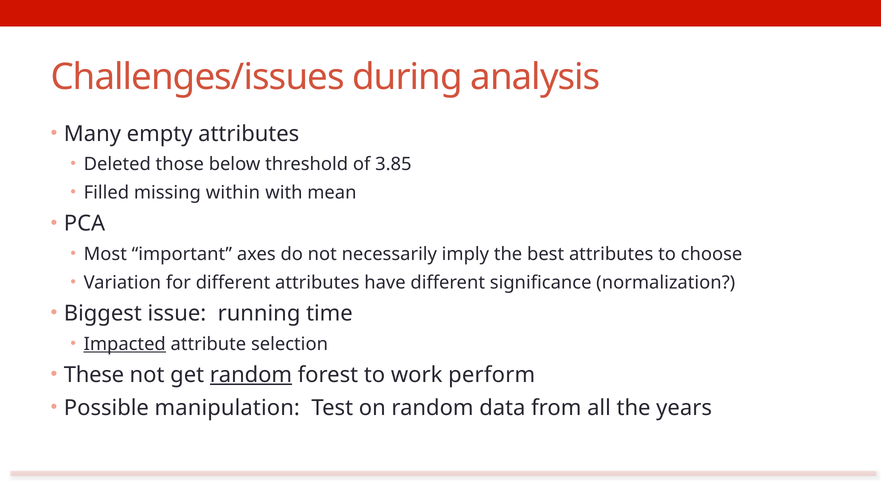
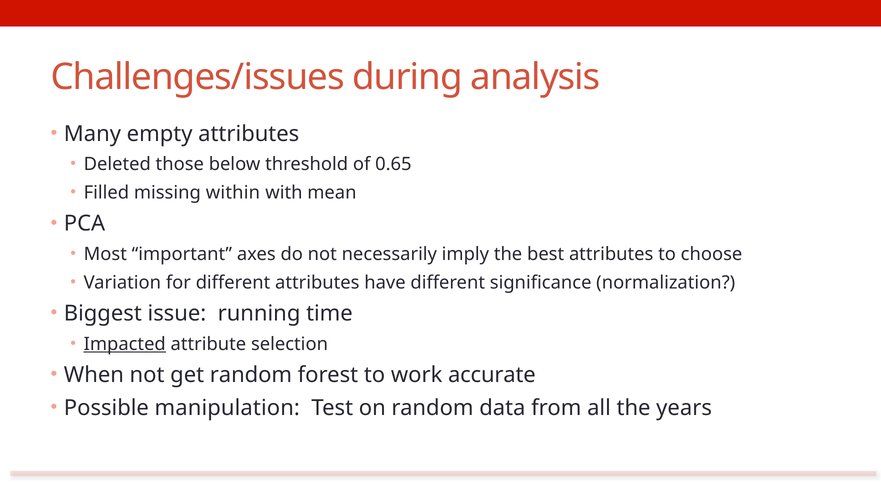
3.85: 3.85 -> 0.65 (393, 164)
These: These -> When (94, 375)
random underline: present -> none (251, 375)
perform: perform -> accurate (492, 375)
